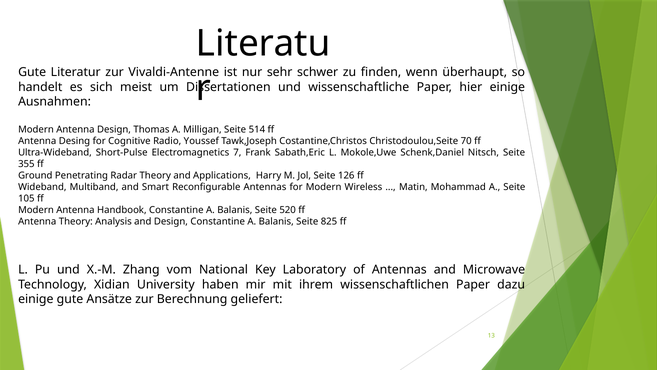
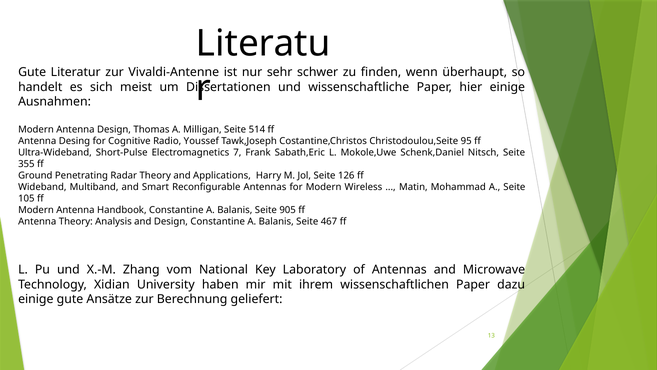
70: 70 -> 95 (466, 141)
520: 520 -> 905 (288, 210)
825: 825 -> 467 (329, 221)
